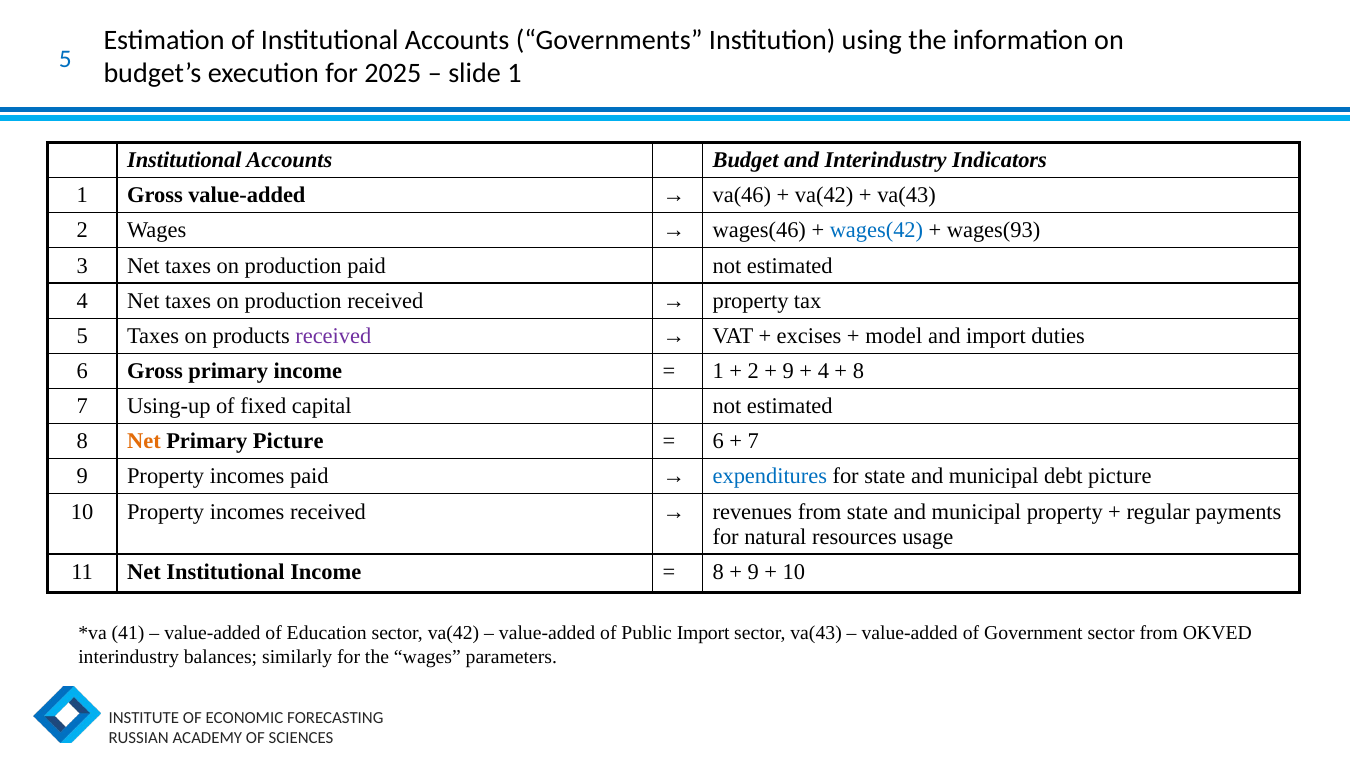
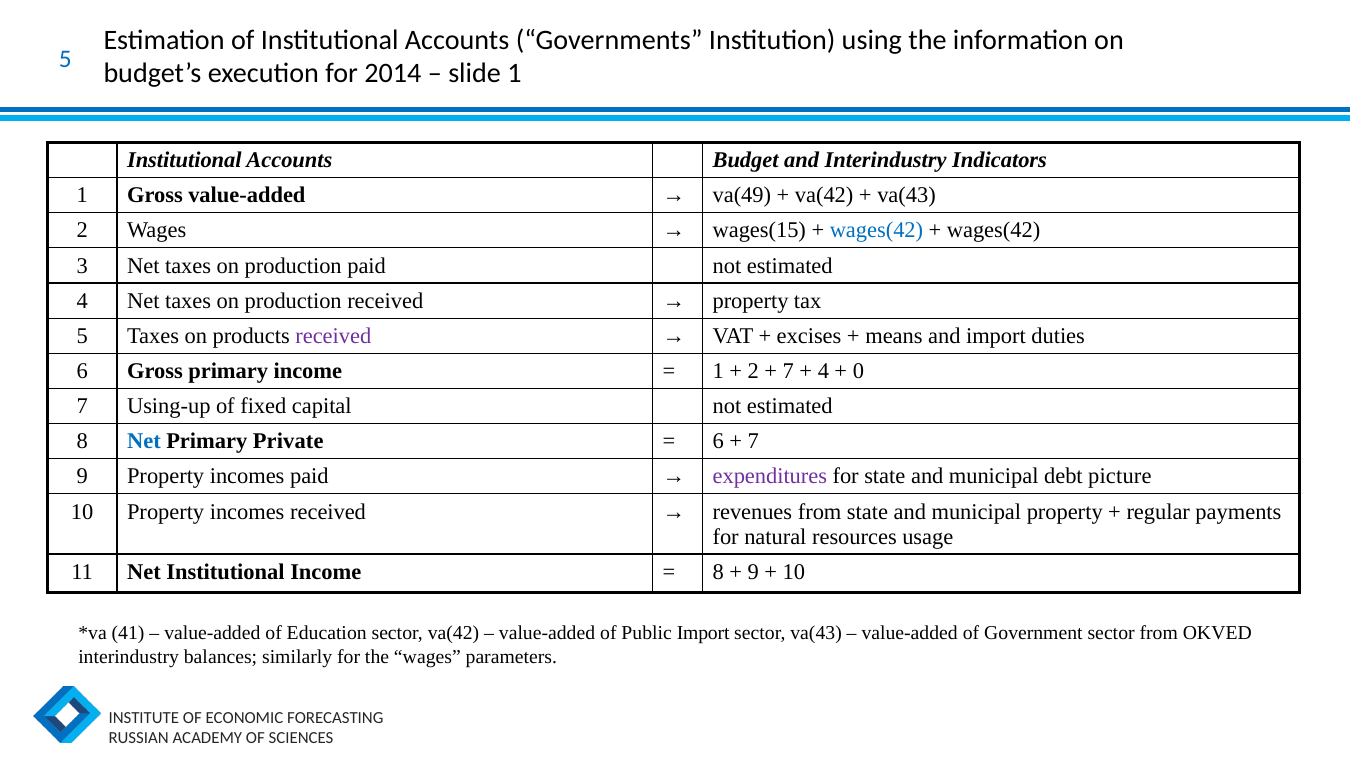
2025: 2025 -> 2014 (393, 74)
va(46: va(46 -> va(49 (742, 195)
wages(46: wages(46 -> wages(15 (759, 231)
wages(93: wages(93 -> wages(42 (994, 231)
model: model -> means (894, 336)
9: 9 -> 7 (788, 371)
8: 8 -> 0 (858, 371)
Net colour: orange -> blue (144, 442)
Primary Picture: Picture -> Private (288, 442)
expenditures colour: blue -> purple (770, 477)
